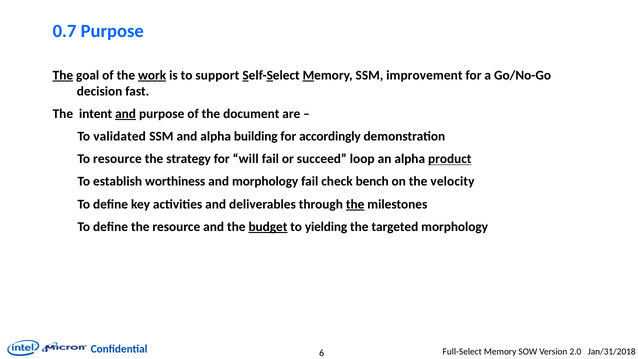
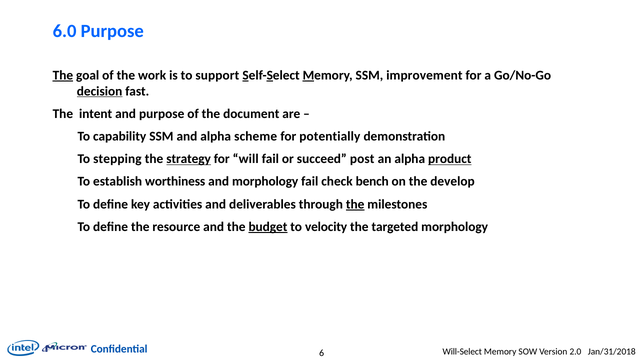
0.7: 0.7 -> 6.0 (65, 31)
work underline: present -> none (152, 75)
decision underline: none -> present (100, 91)
and underline: present -> none (126, 114)
validated: validated -> capability (120, 136)
building: building -> scheme (256, 136)
accordingly: accordingly -> potentially (330, 136)
To resource: resource -> stepping (117, 159)
strategy underline: none -> present (189, 159)
loop: loop -> post (362, 159)
velocity: velocity -> develop (453, 182)
yielding: yielding -> velocity (326, 227)
Full-Select: Full-Select -> Will-Select (462, 351)
